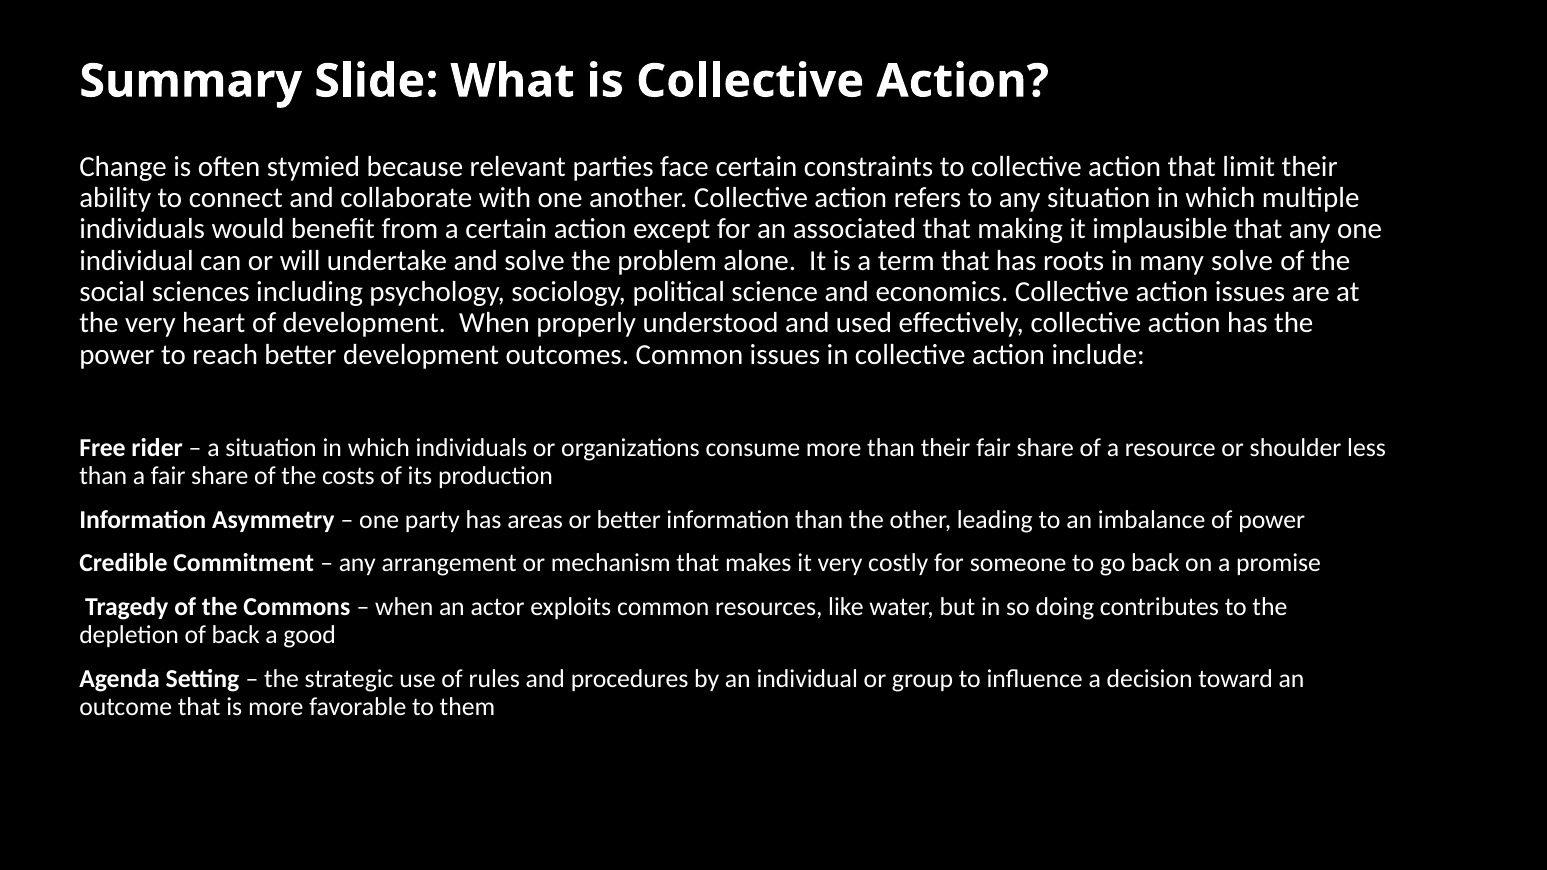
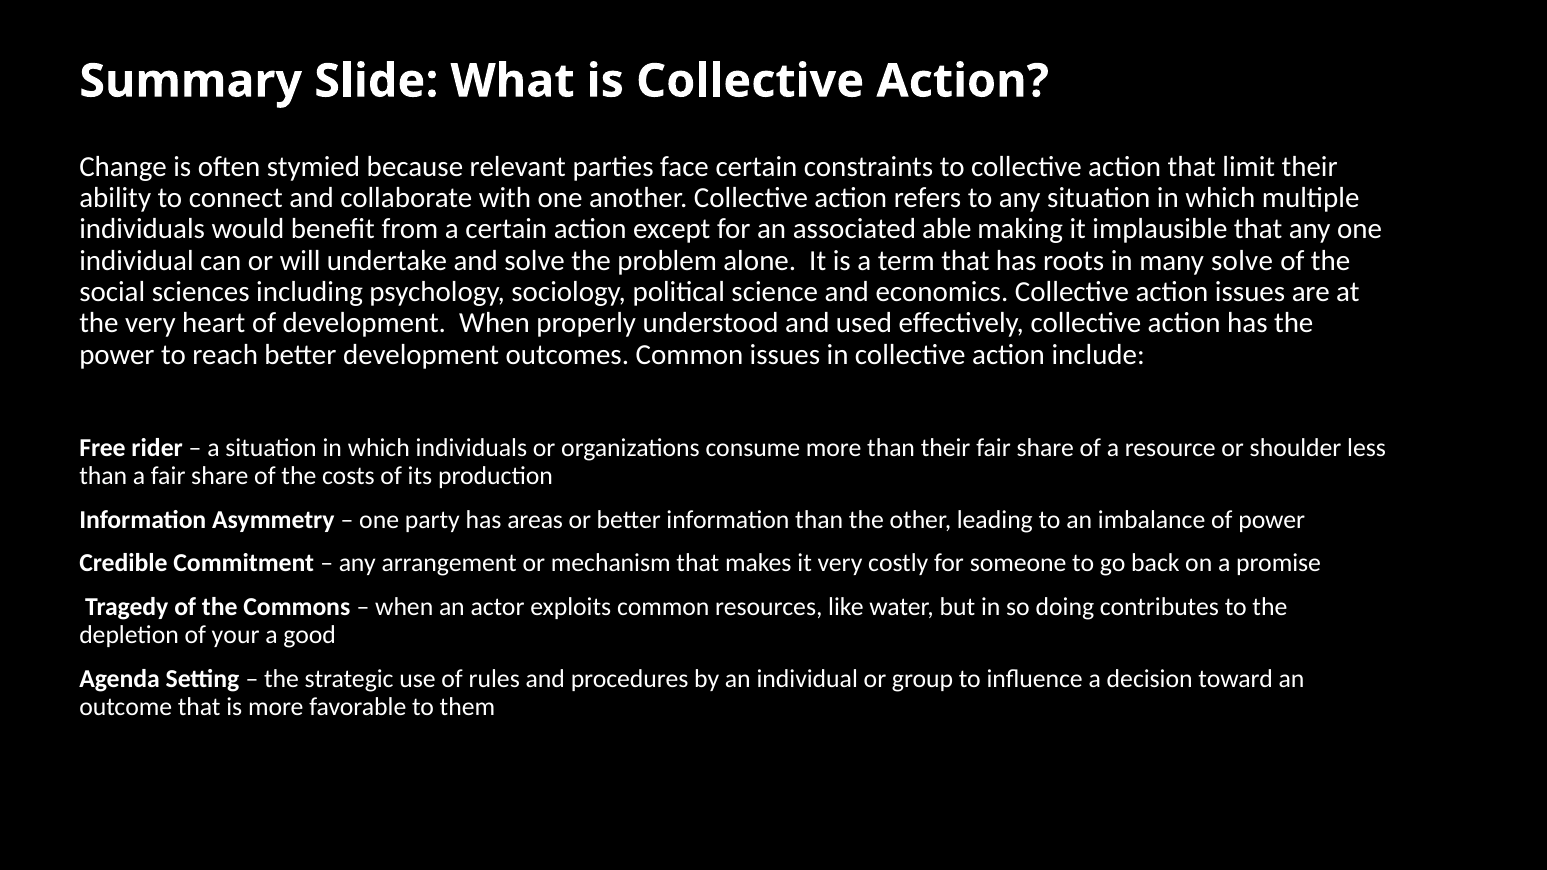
associated that: that -> able (947, 229)
of back: back -> your (236, 635)
